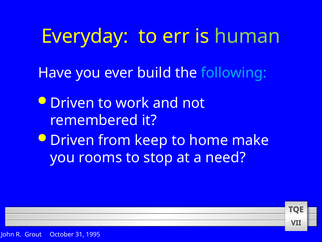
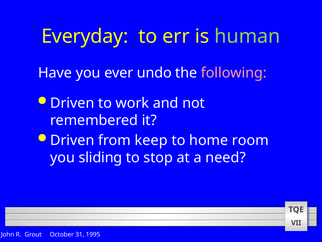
build: build -> undo (154, 73)
following colour: light blue -> pink (234, 73)
make: make -> room (250, 140)
rooms: rooms -> sliding (100, 157)
